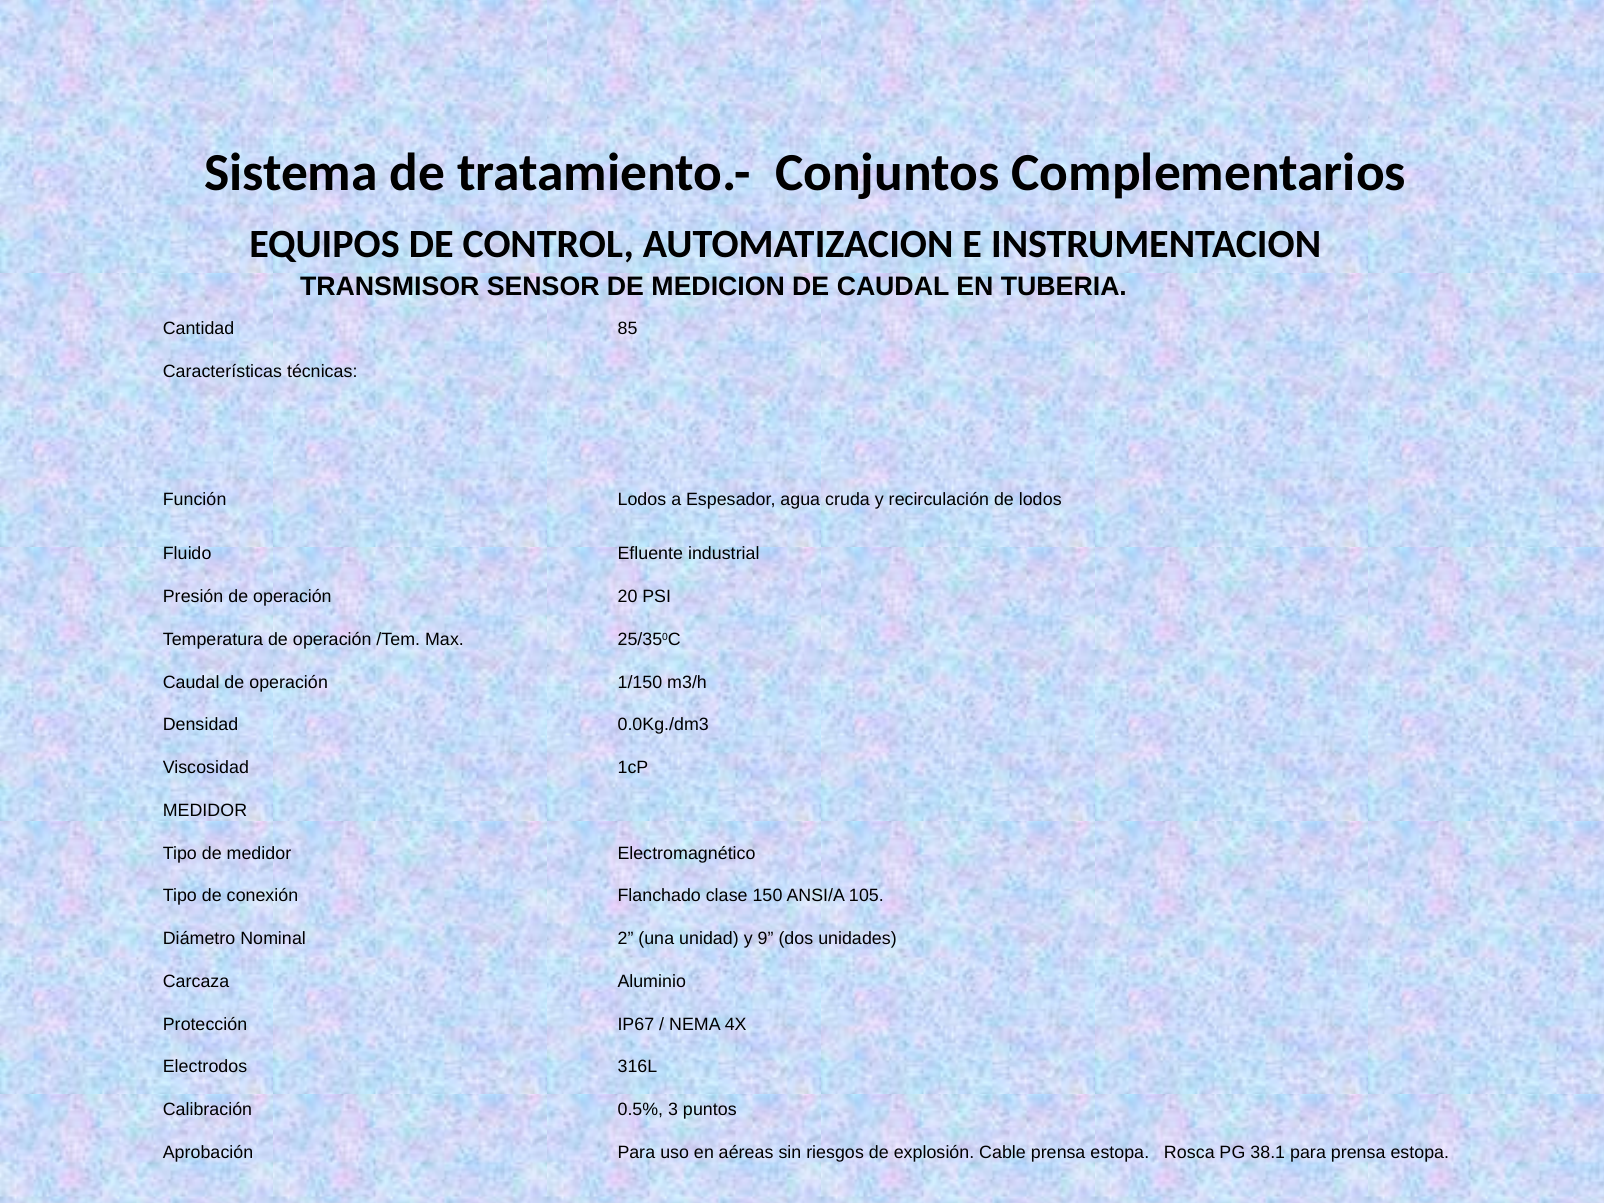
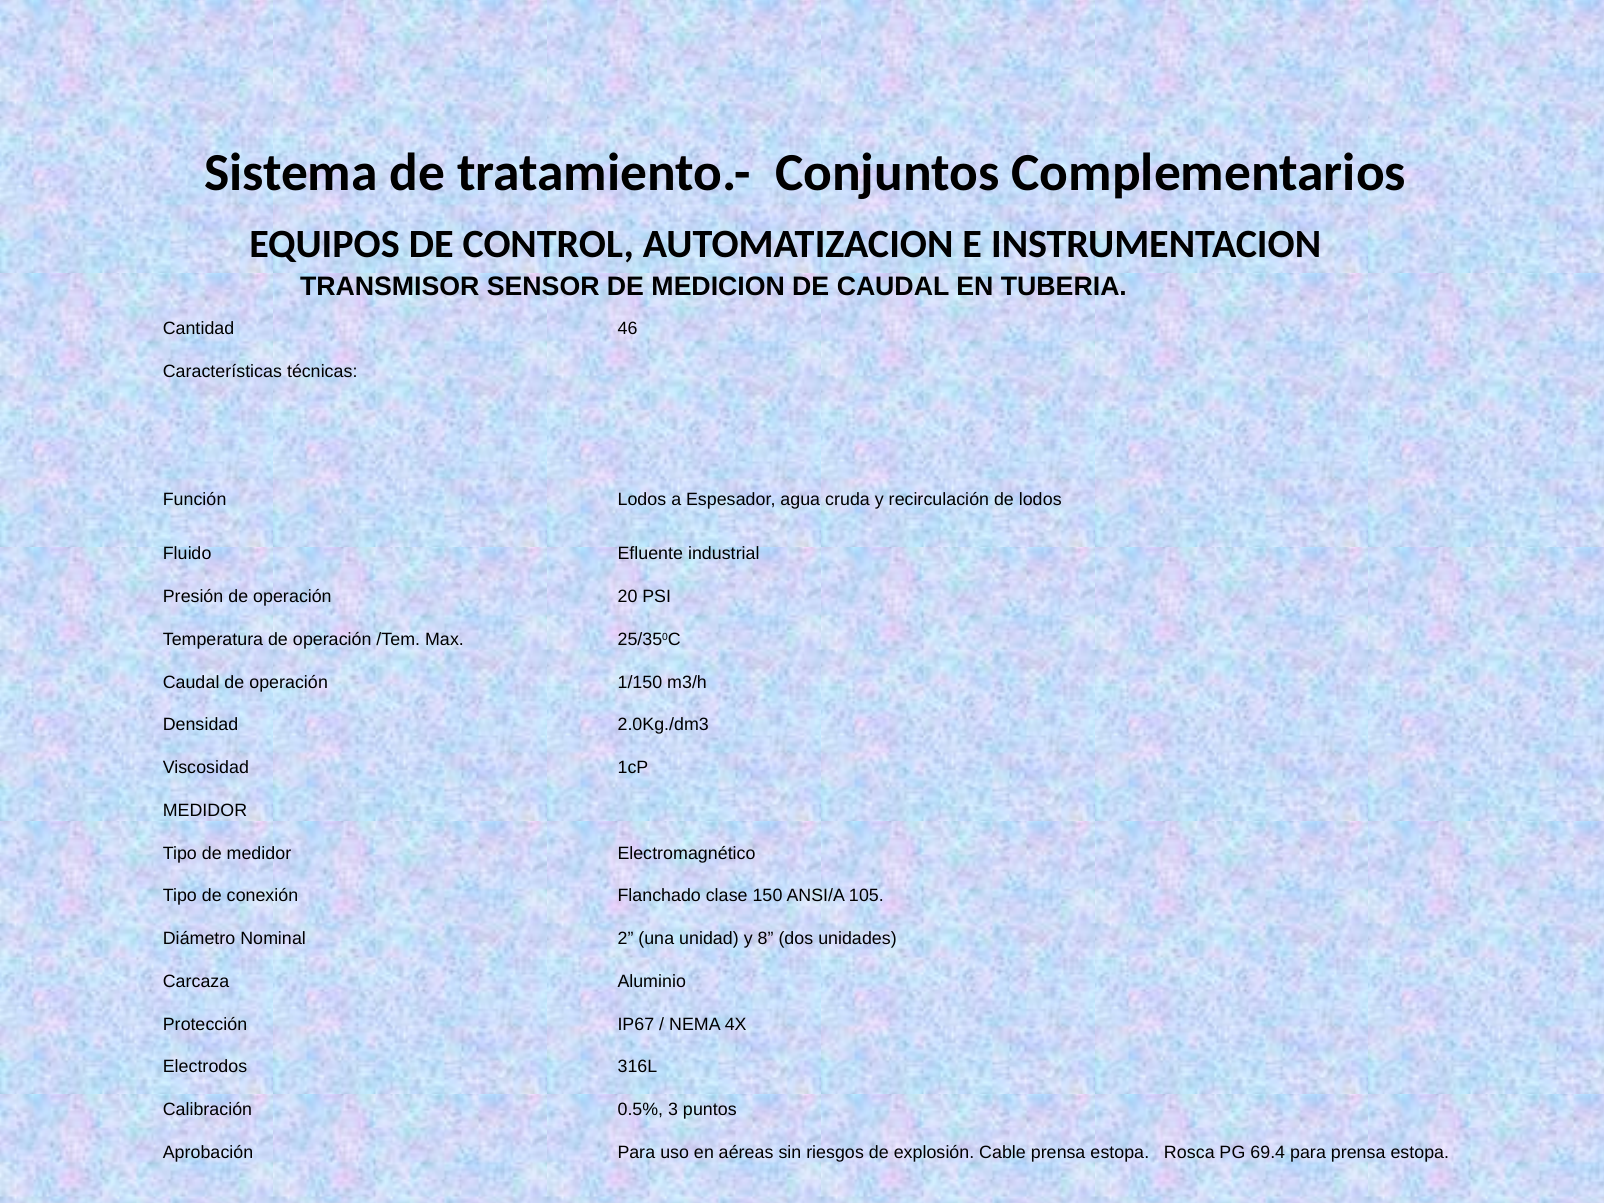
85: 85 -> 46 (628, 329)
0.0Kg./dm3: 0.0Kg./dm3 -> 2.0Kg./dm3 (663, 725)
9: 9 -> 8 (766, 939)
38.1: 38.1 -> 69.4 (1268, 1153)
